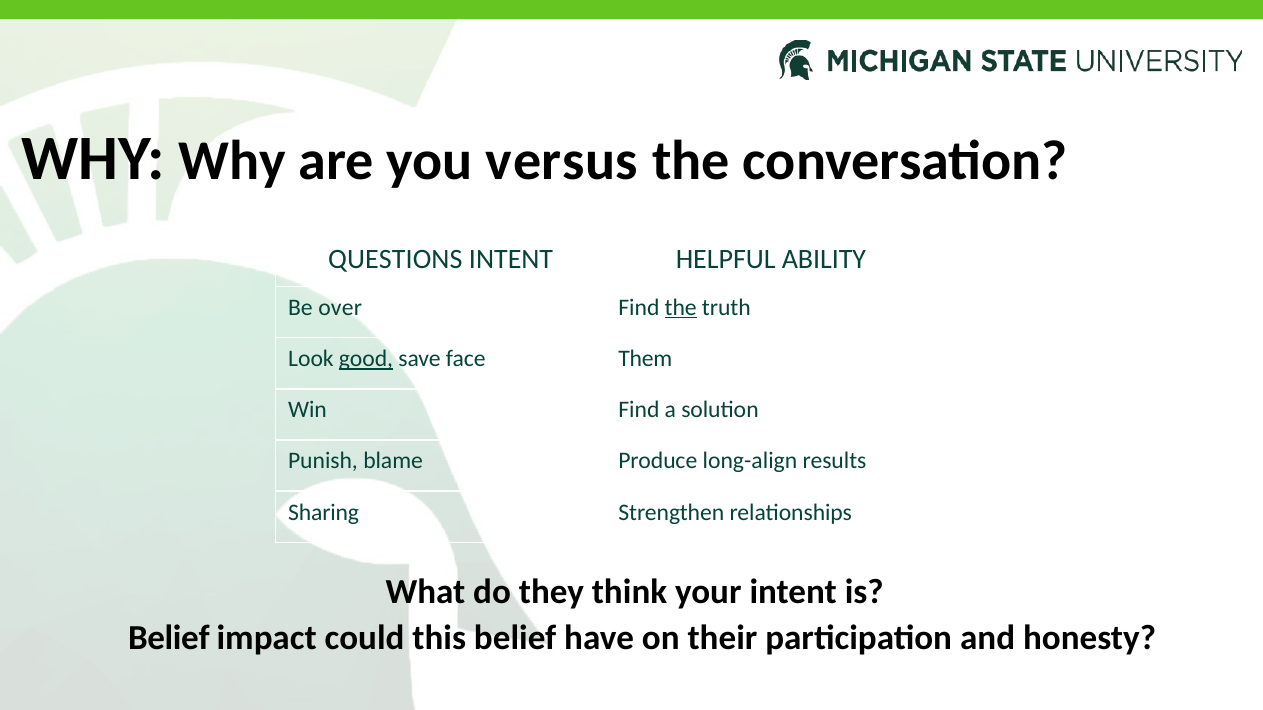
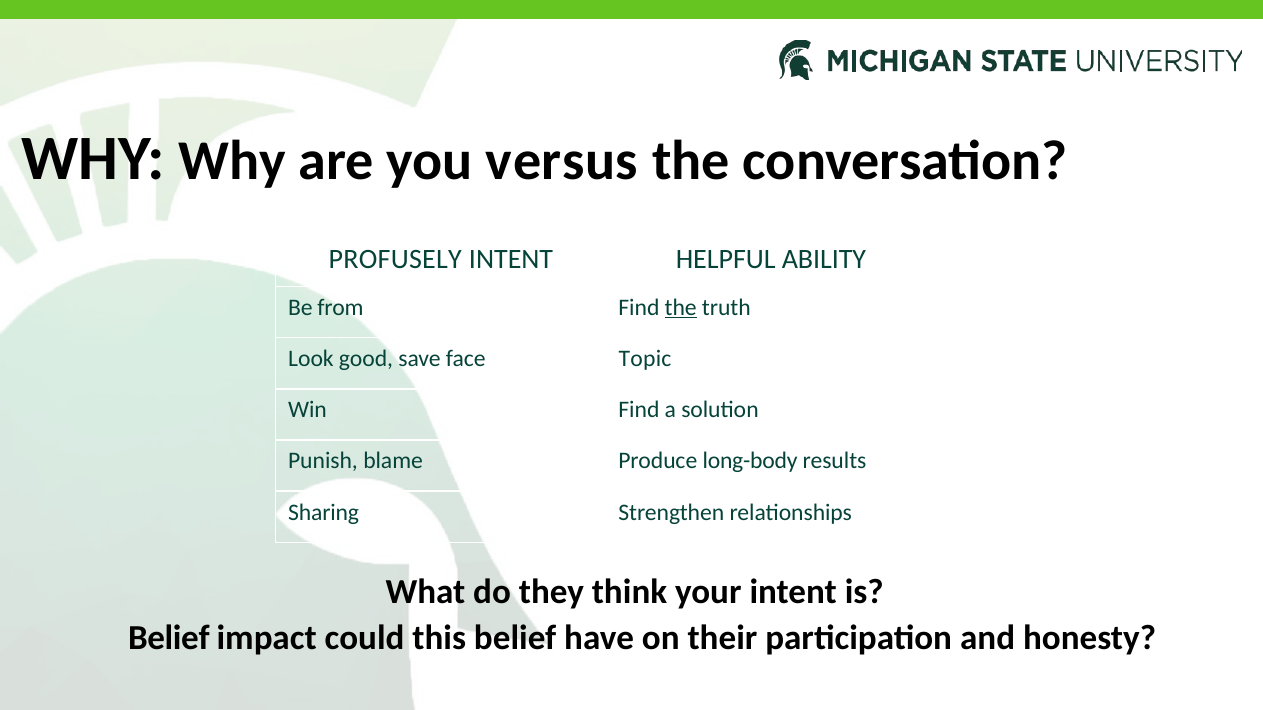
QUESTIONS: QUESTIONS -> PROFUSELY (395, 259)
over: over -> from (340, 308)
good underline: present -> none (366, 359)
Them: Them -> Topic (645, 359)
long-align: long-align -> long-body (750, 461)
